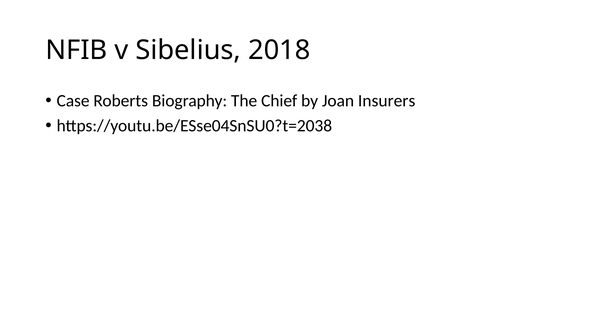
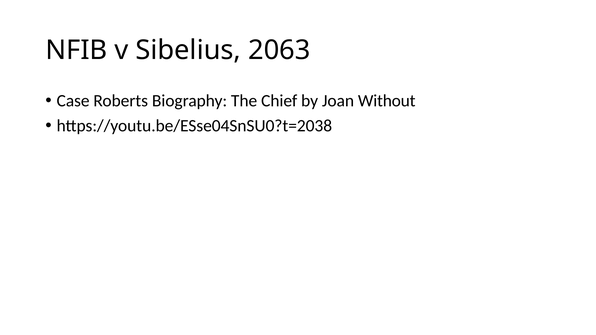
2018: 2018 -> 2063 (279, 50)
Insurers: Insurers -> Without (387, 101)
